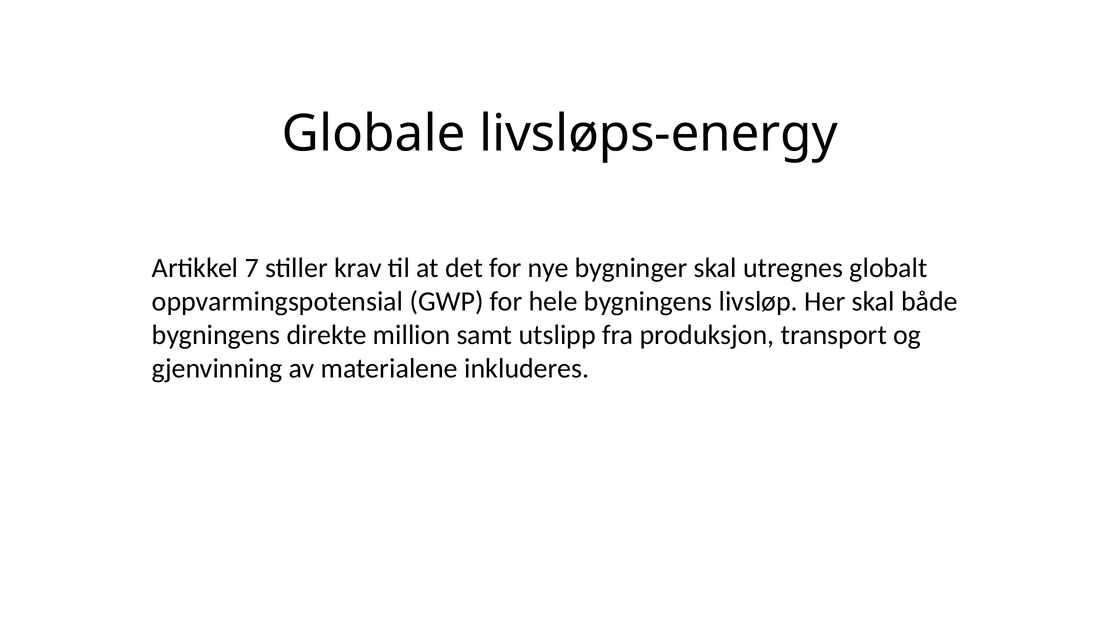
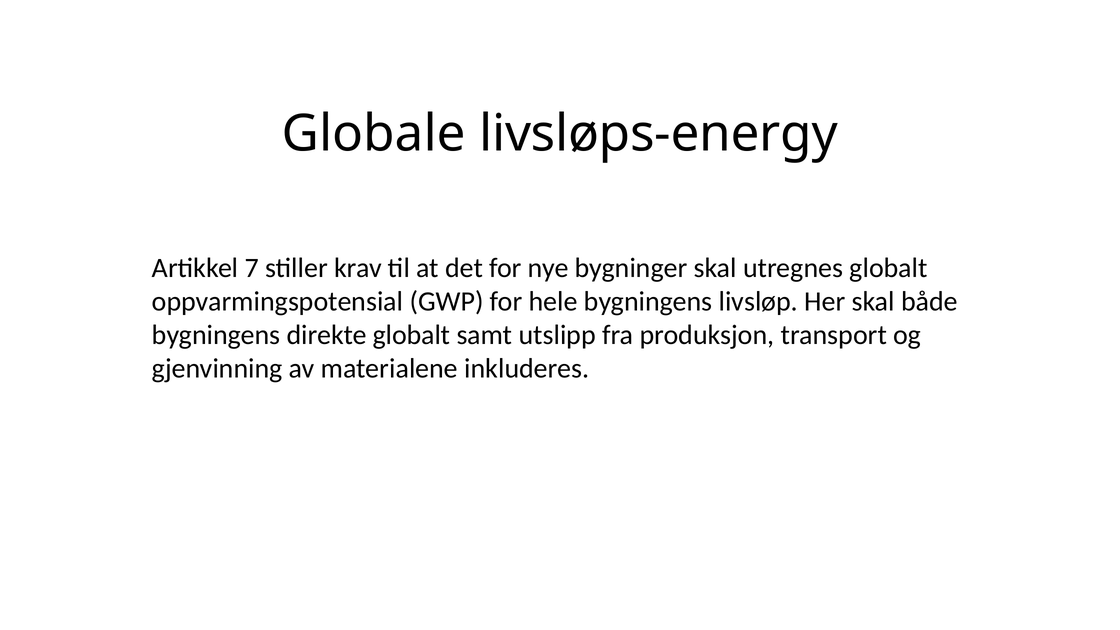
direkte million: million -> globalt (412, 335)
